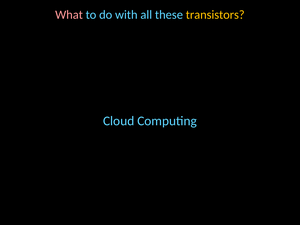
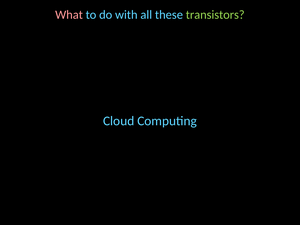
transistors colour: yellow -> light green (215, 15)
